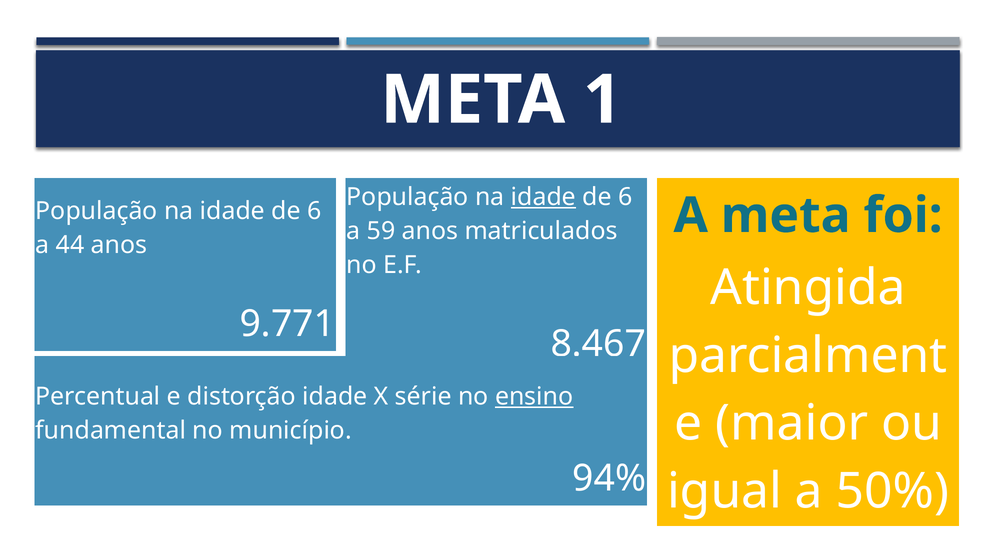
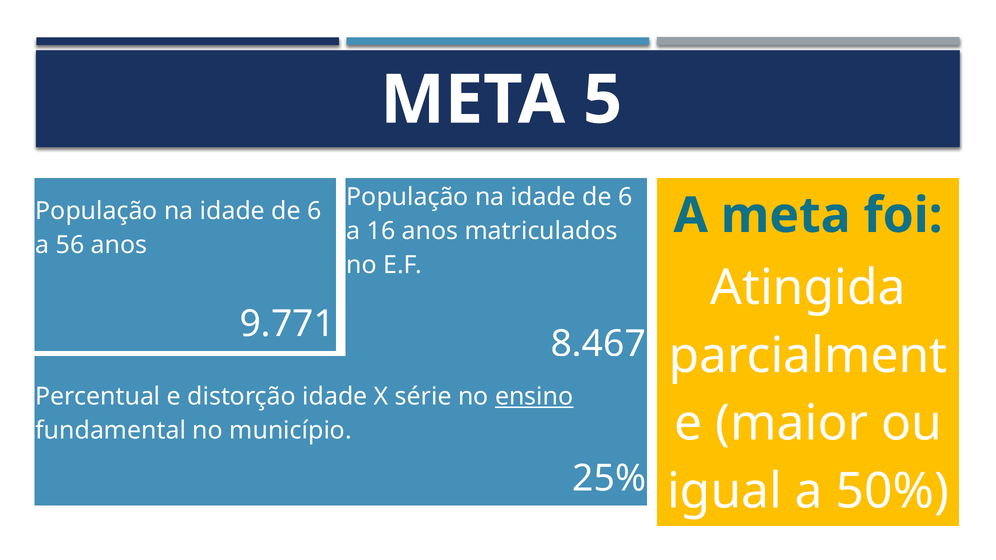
1: 1 -> 5 (603, 100)
idade underline: present -> none (543, 197)
59: 59 -> 16 (381, 231)
44: 44 -> 56 (70, 245)
94%: 94% -> 25% (609, 479)
